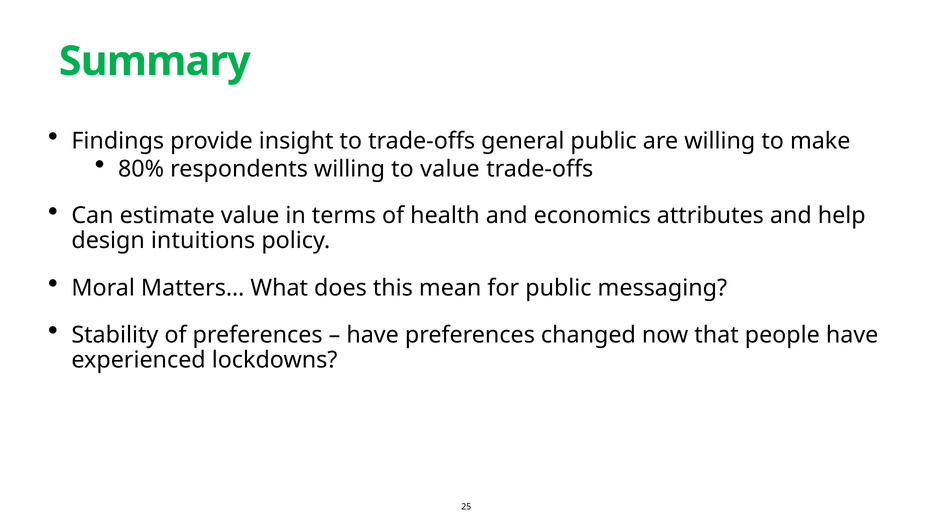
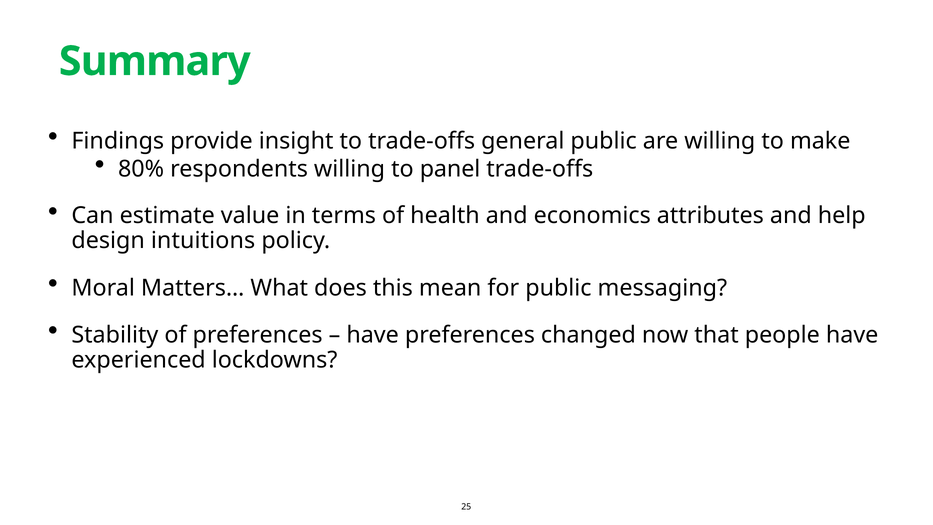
to value: value -> panel (450, 169)
